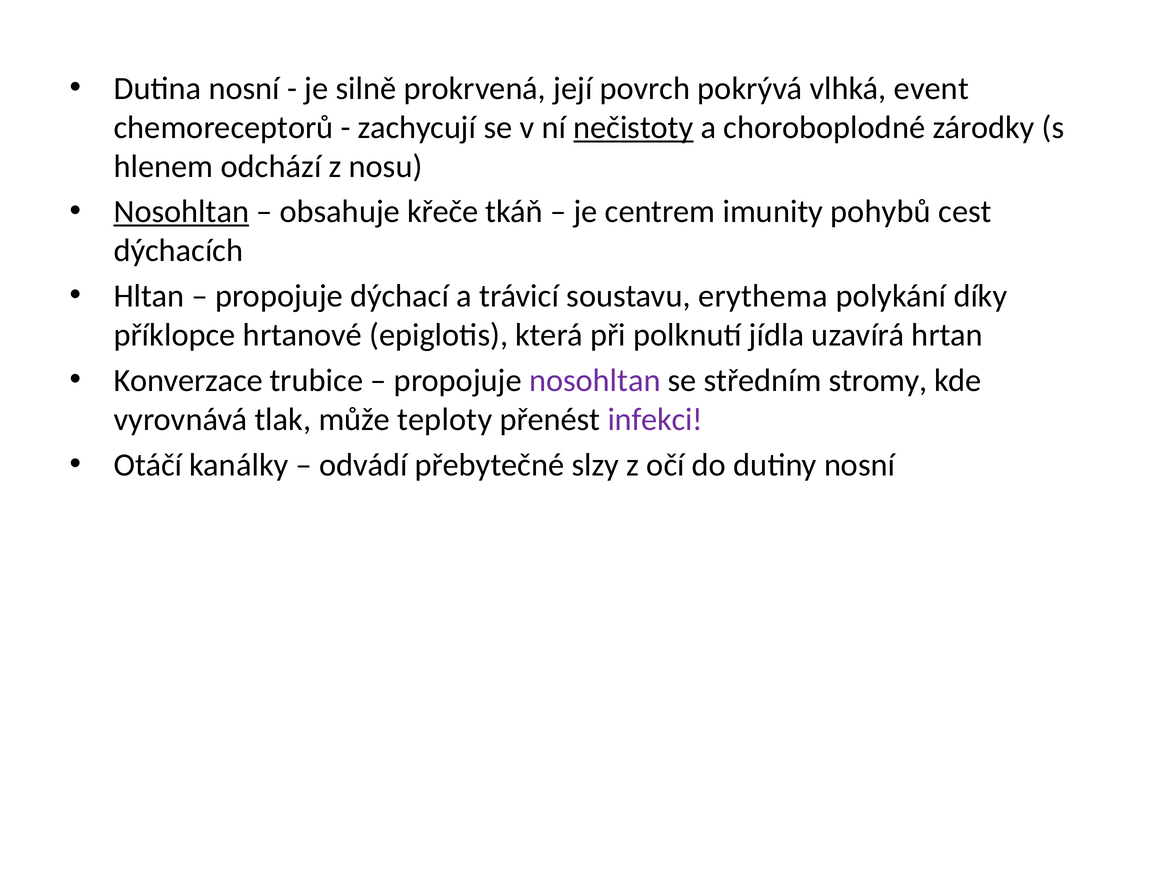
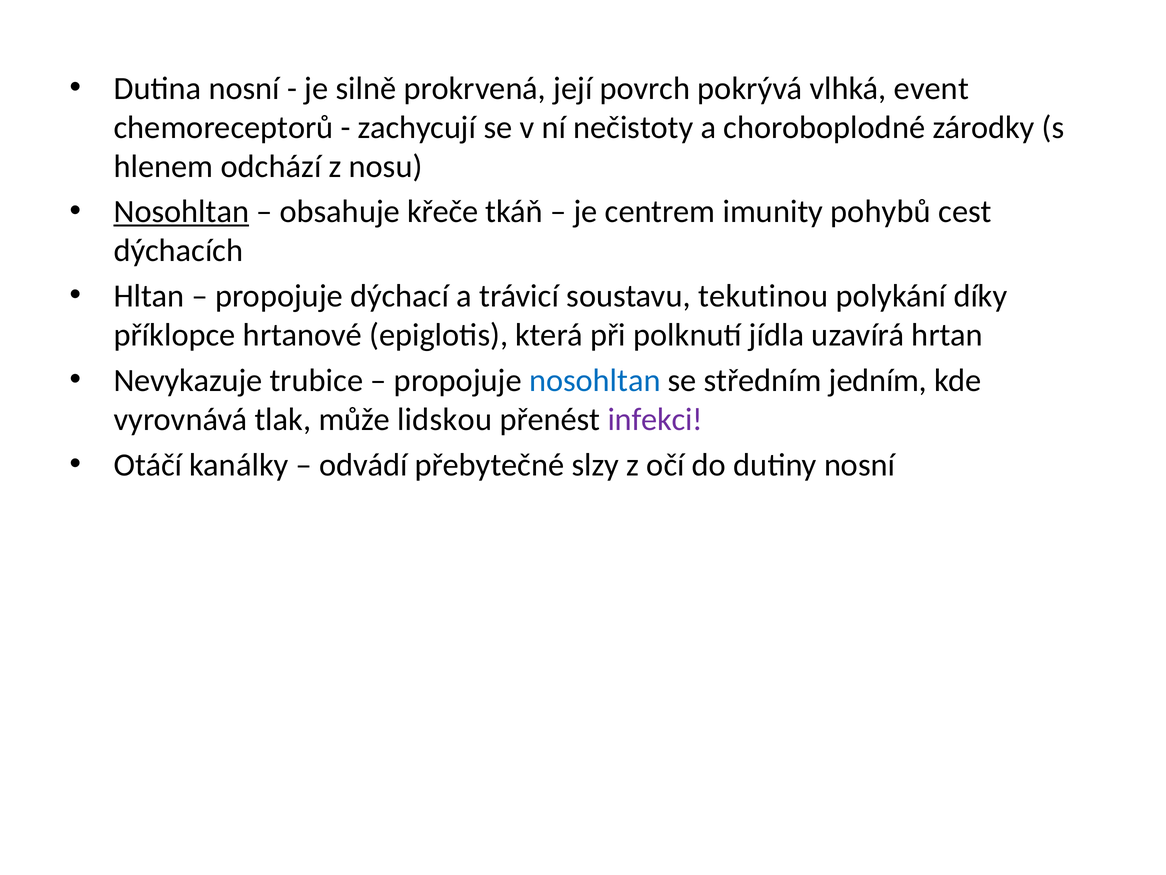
nečistoty underline: present -> none (633, 127)
erythema: erythema -> tekutinou (763, 296)
Konverzace: Konverzace -> Nevykazuje (188, 380)
nosohltan colour: purple -> blue (595, 380)
stromy: stromy -> jedním (878, 380)
teploty: teploty -> lidskou (445, 419)
